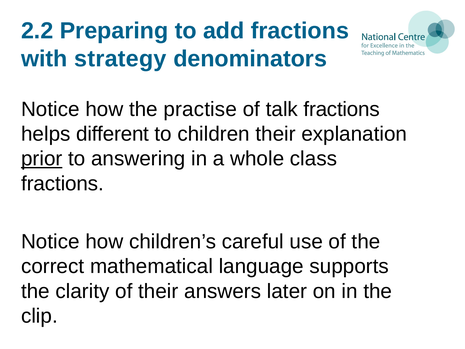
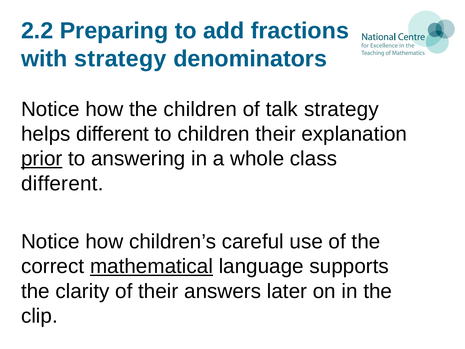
the practise: practise -> children (200, 109)
talk fractions: fractions -> strategy (341, 109)
fractions: fractions -> different (62, 184)
mathematical underline: none -> present (151, 266)
